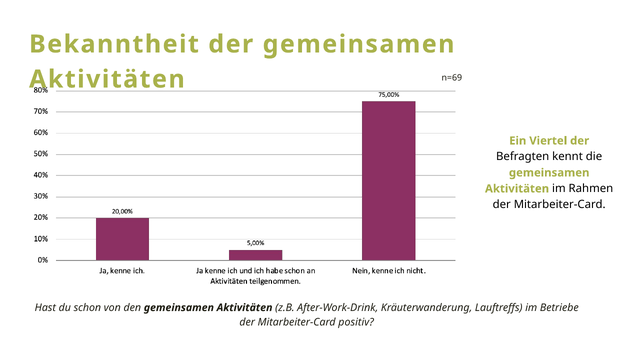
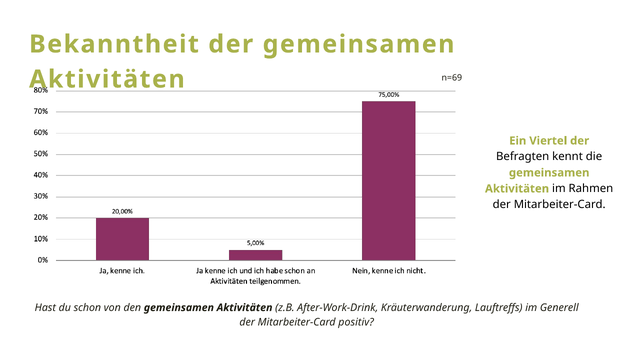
Betriebe: Betriebe -> Generell (559, 308)
